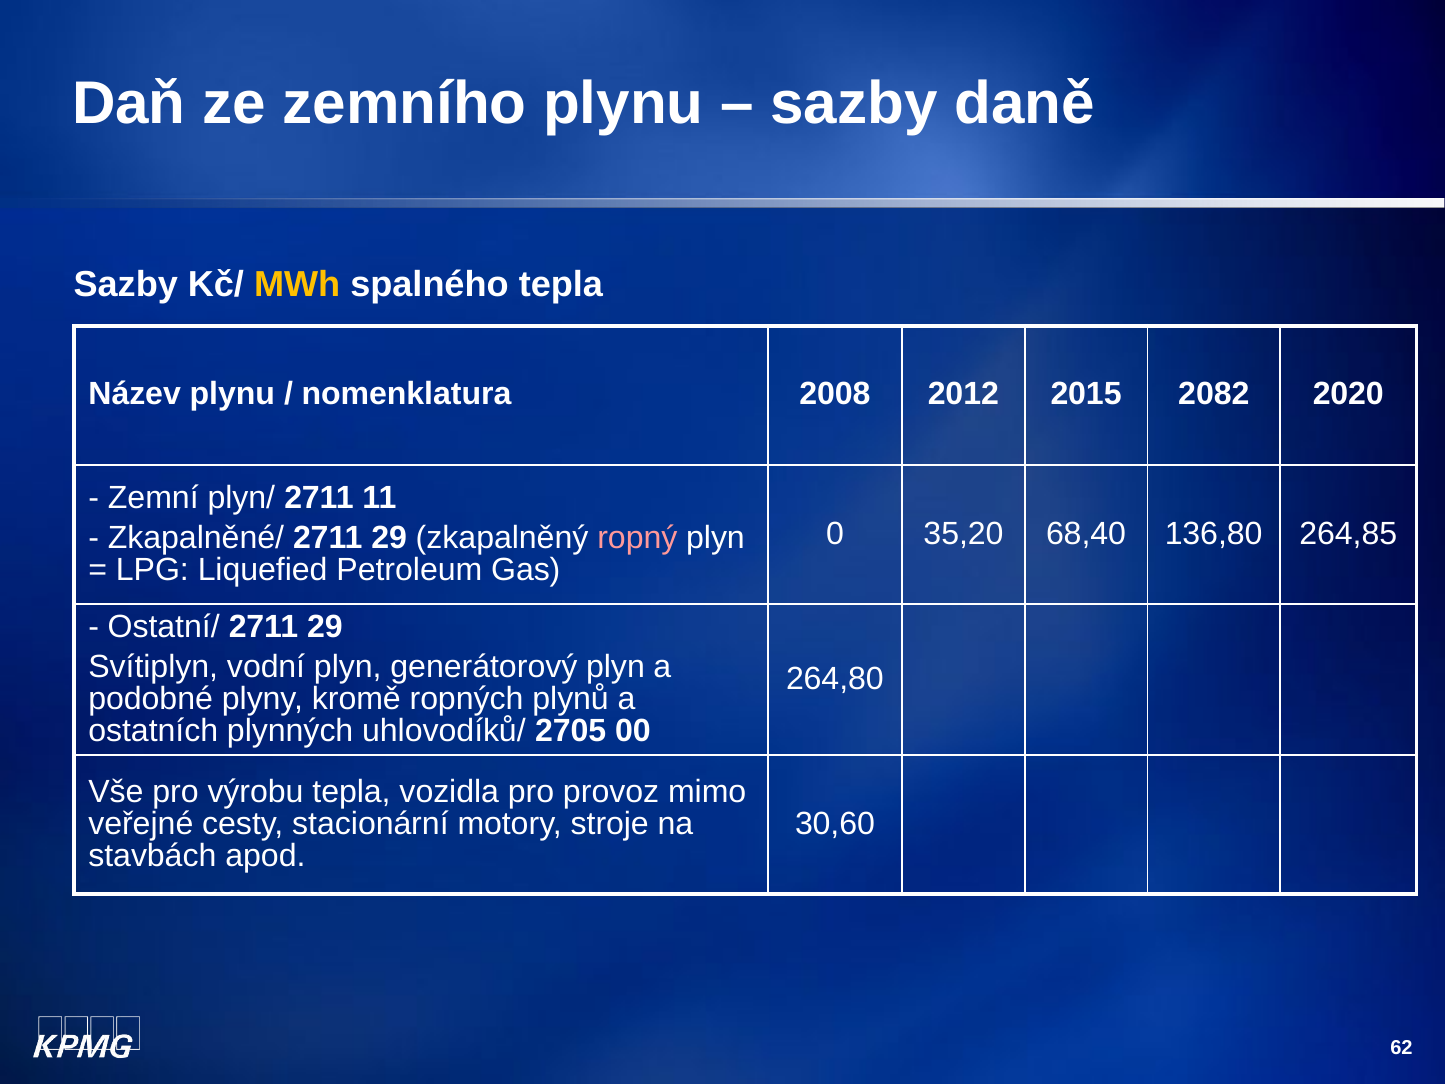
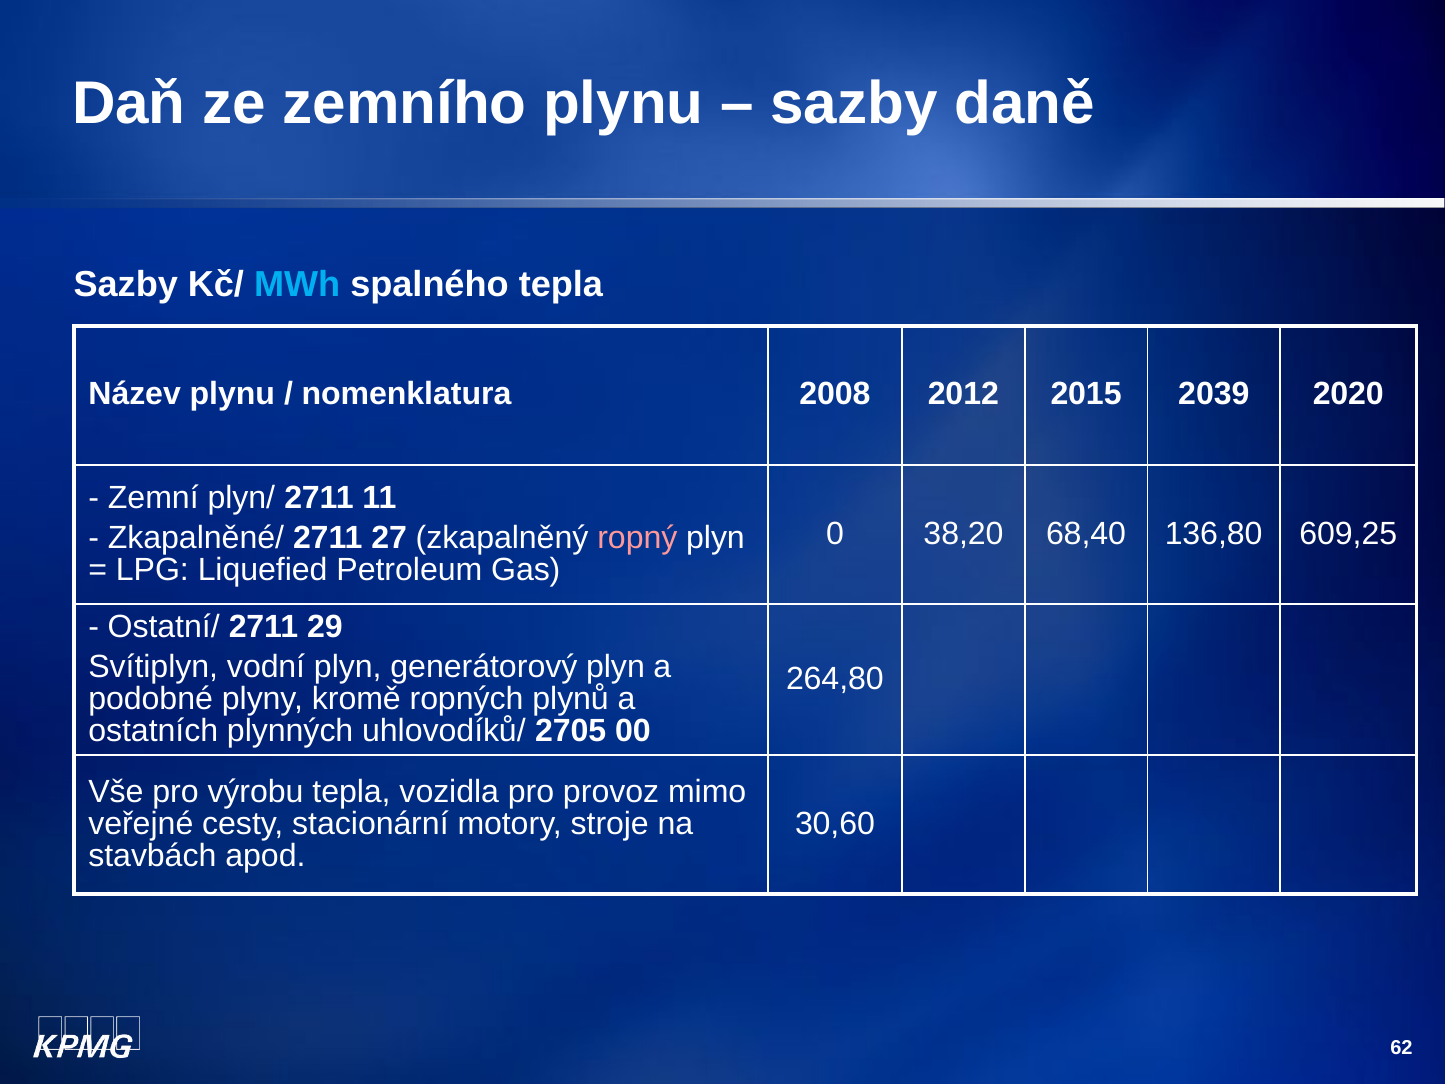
MWh colour: yellow -> light blue (297, 284)
2082: 2082 -> 2039 (1214, 394)
35,20: 35,20 -> 38,20 (963, 533)
264,85: 264,85 -> 609,25 (1348, 533)
Zkapalněné/ 2711 29: 29 -> 27 (389, 537)
